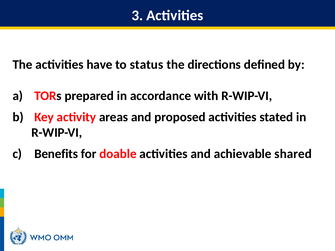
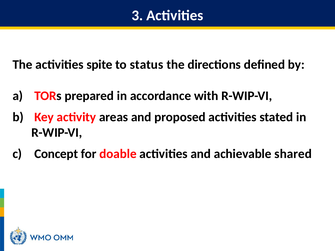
have: have -> spite (100, 65)
Benefits: Benefits -> Concept (56, 154)
